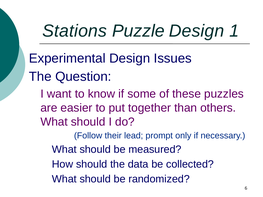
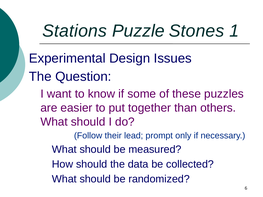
Puzzle Design: Design -> Stones (197, 31)
